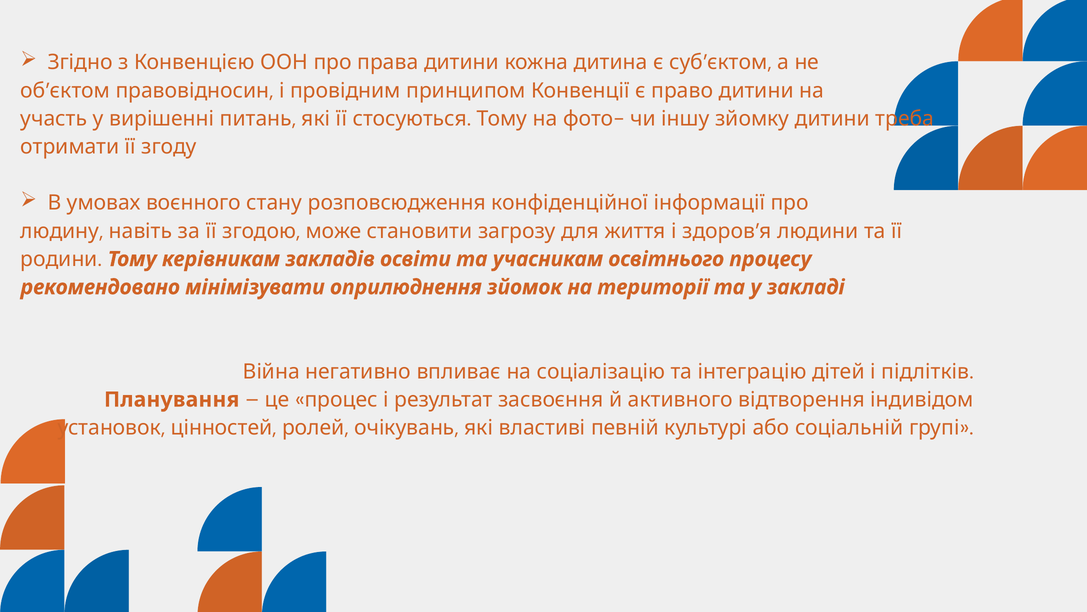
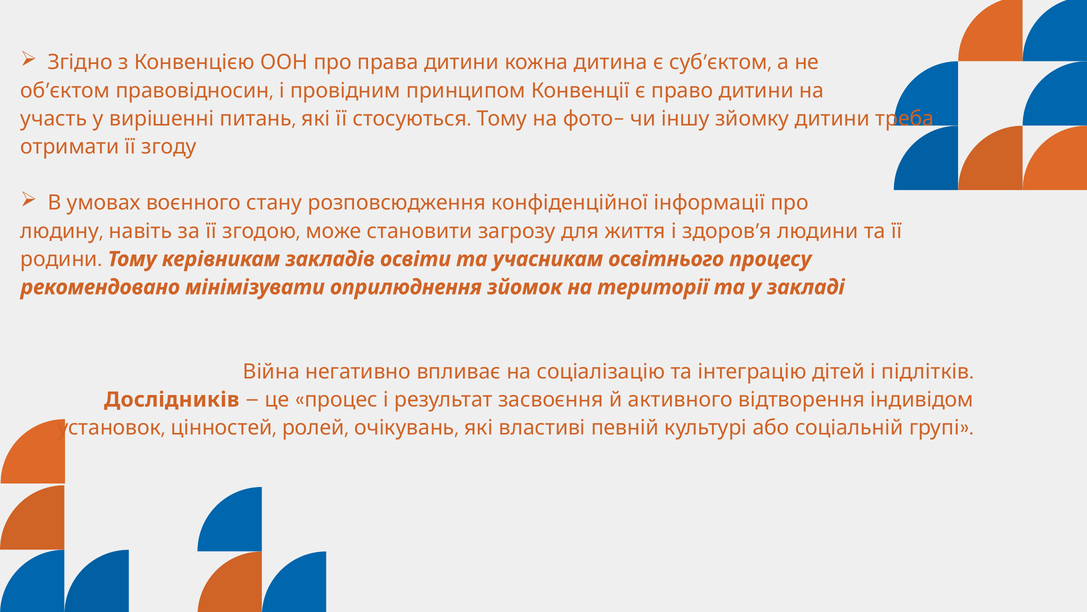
Планування: Планування -> Дослідників (172, 399)
